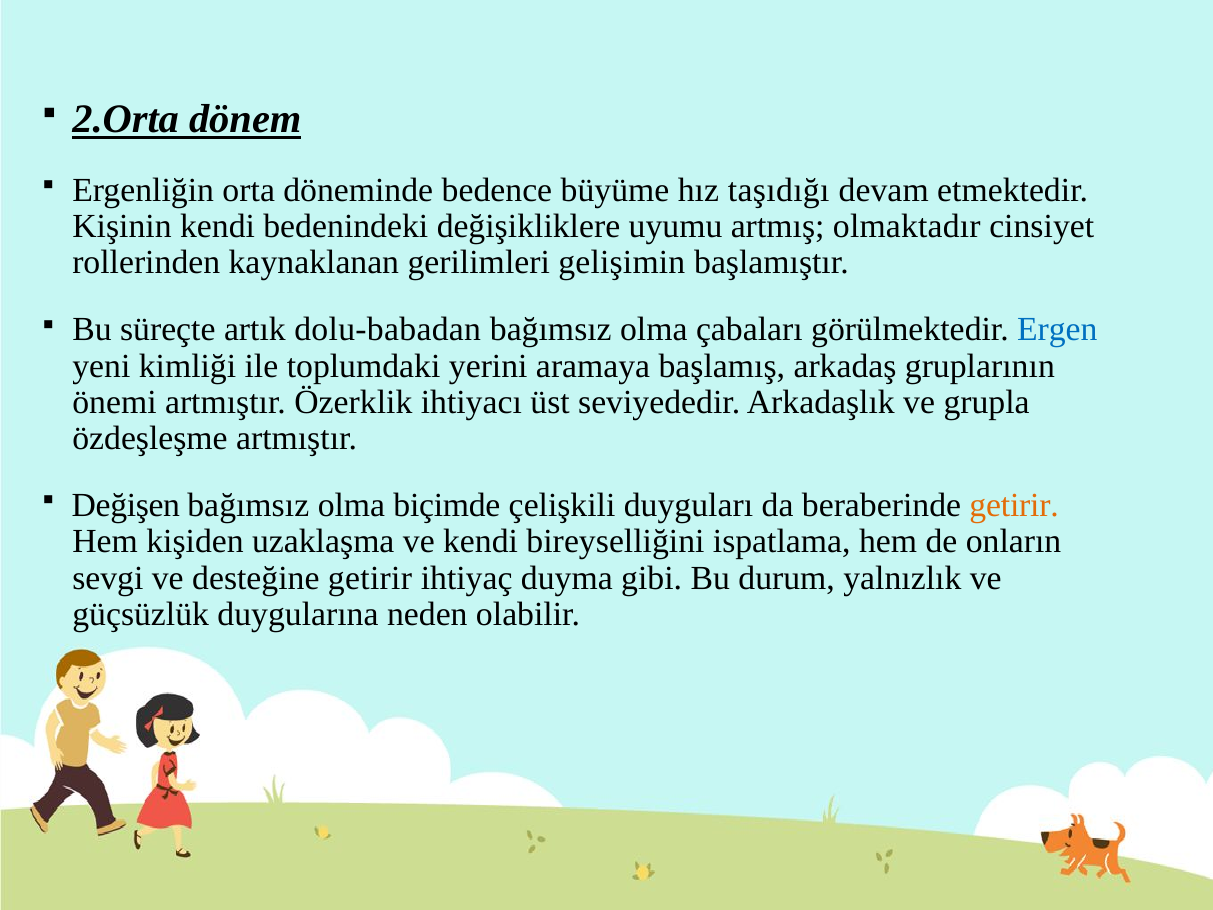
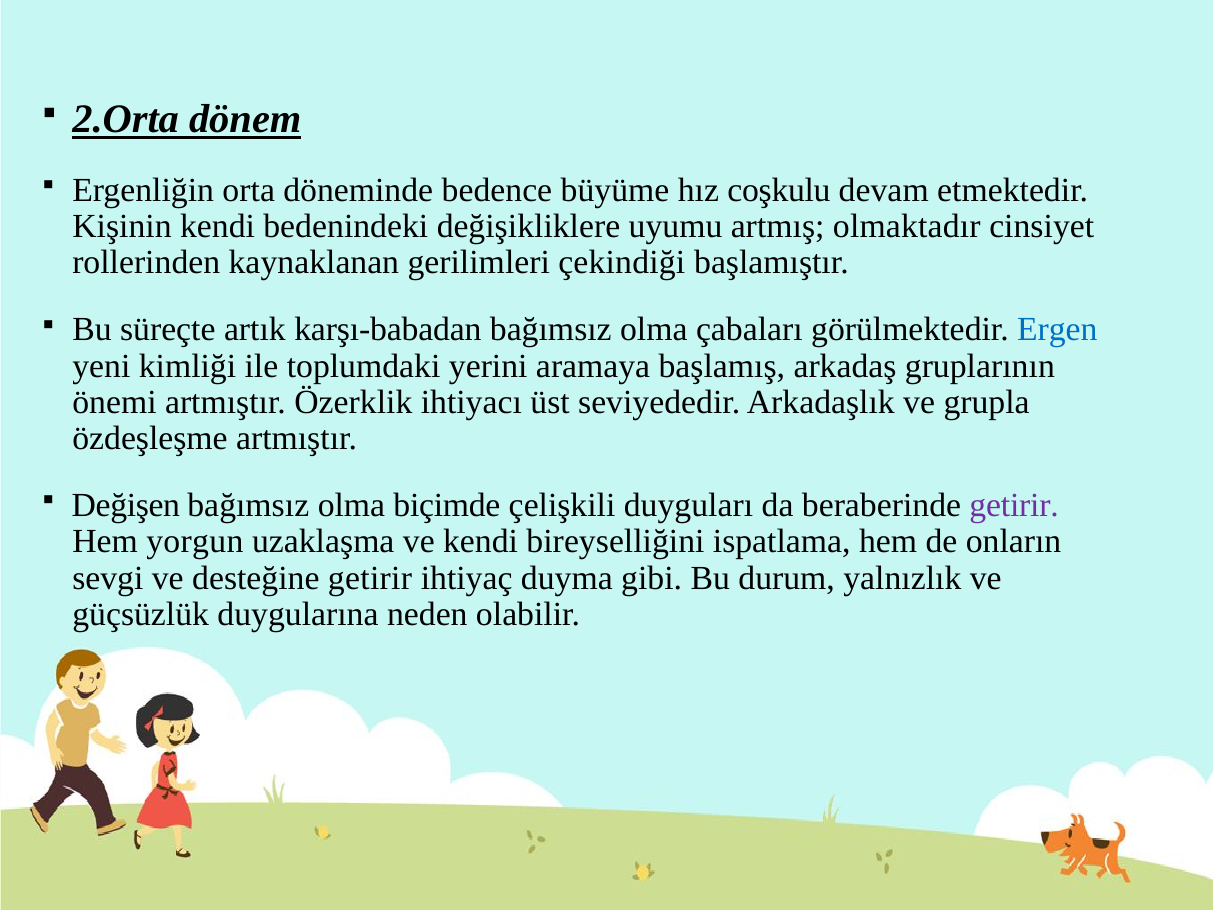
taşıdığı: taşıdığı -> coşkulu (779, 190)
gelişimin: gelişimin -> çekindiği (622, 263)
dolu-babadan: dolu-babadan -> karşı-babadan (388, 329)
getirir colour: orange -> purple (1014, 505)
kişiden: kişiden -> yorgun (195, 542)
